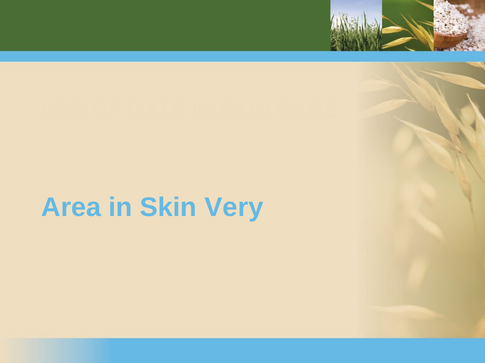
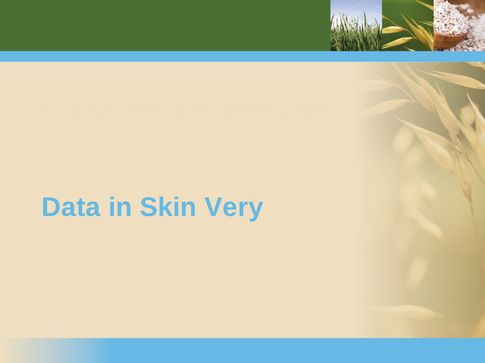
Area: Area -> Data (71, 208)
